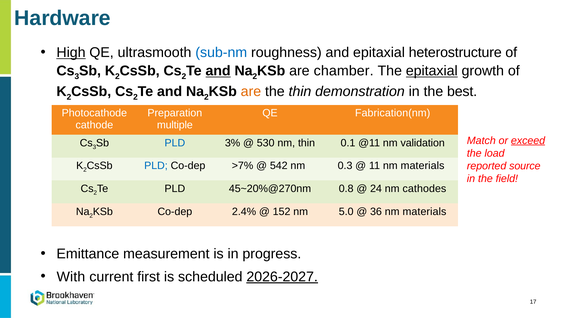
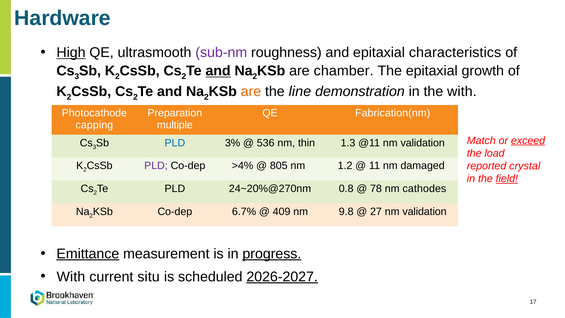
sub-nm colour: blue -> purple (221, 53)
heterostructure: heterostructure -> characteristics (455, 53)
epitaxial underline: present -> none (432, 71)
the thin: thin -> line (300, 91)
the best: best -> with (462, 91)
cathode: cathode -> capping (94, 125)
530: 530 -> 536 (266, 143)
0.1: 0.1 -> 1.3 (348, 143)
PLD colour: blue -> purple (156, 166)
>7%: >7% -> >4% (243, 166)
542: 542 -> 805 (279, 166)
0.3: 0.3 -> 1.2 (345, 166)
11 nm materials: materials -> damaged (423, 166)
source: source -> crystal (525, 166)
field underline: none -> present (507, 179)
45~20%@270nm: 45~20%@270nm -> 24~20%@270nm (270, 189)
24: 24 -> 78 (376, 189)
2.4%: 2.4% -> 6.7% (244, 211)
152: 152 -> 409 (282, 211)
5.0: 5.0 -> 9.8 (346, 211)
36: 36 -> 27 (376, 211)
materials: materials -> validation (425, 211)
Emittance underline: none -> present (88, 254)
progress underline: none -> present (272, 254)
first: first -> situ (149, 277)
